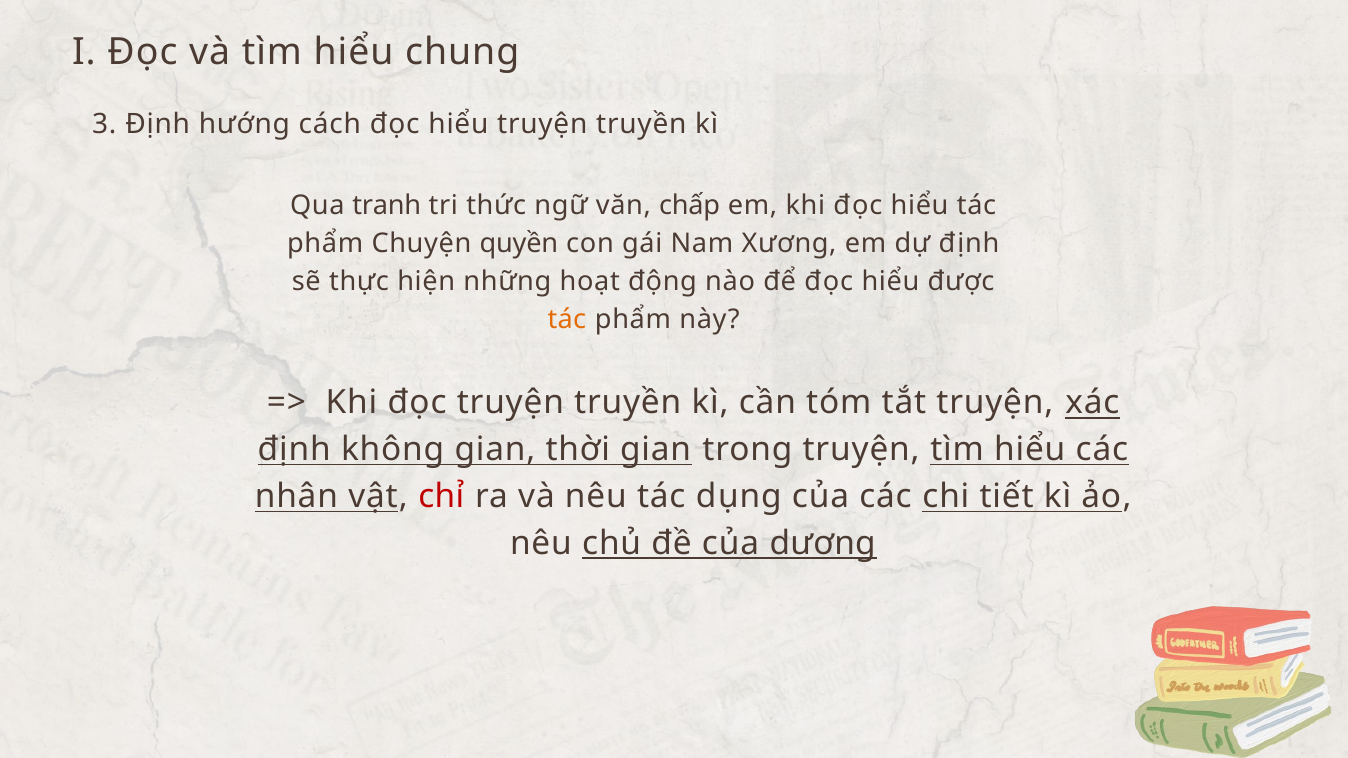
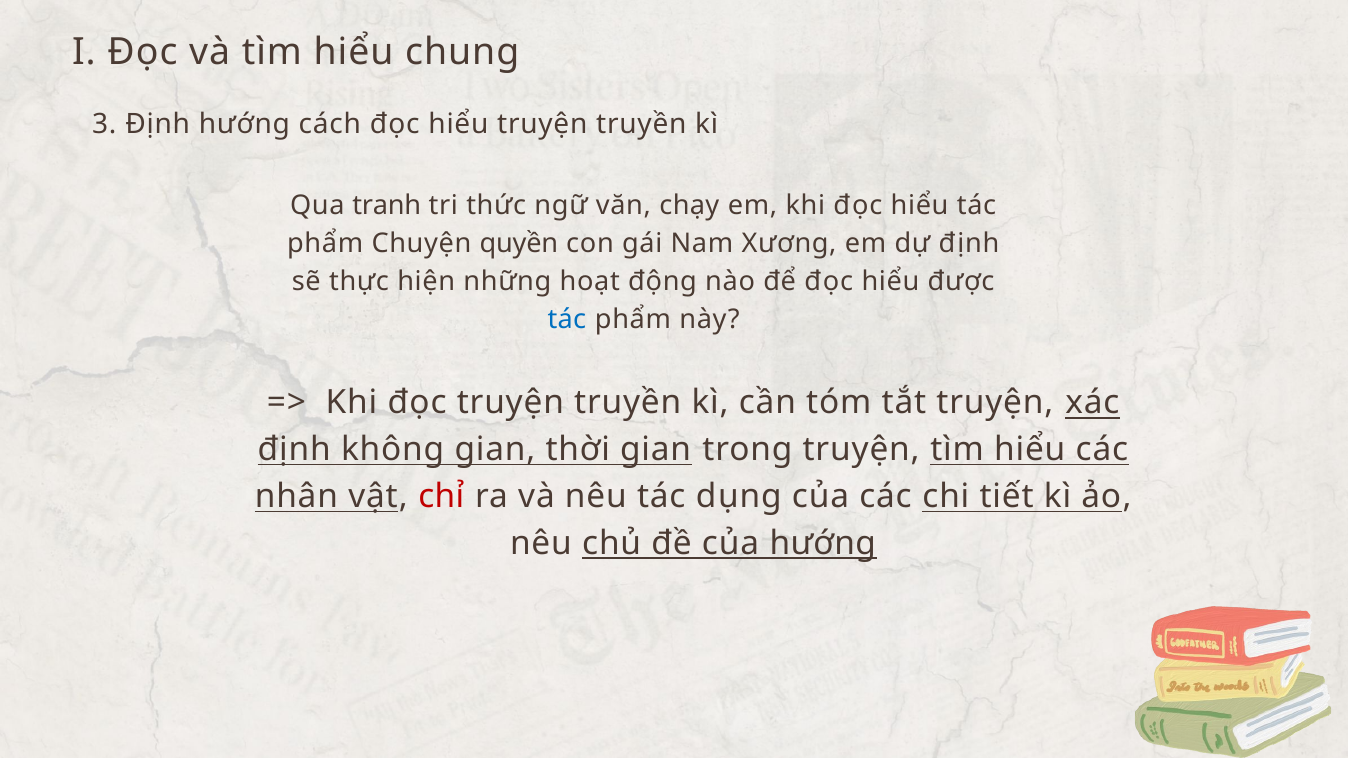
chấp: chấp -> chạy (689, 206)
tác colour: orange -> blue (567, 320)
của dương: dương -> hướng (823, 543)
